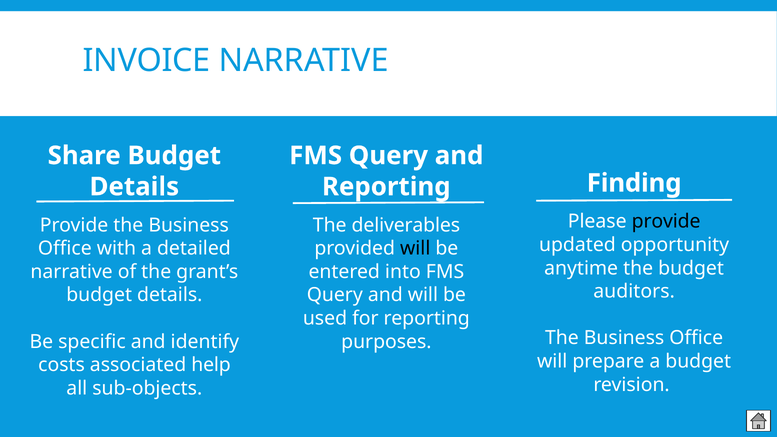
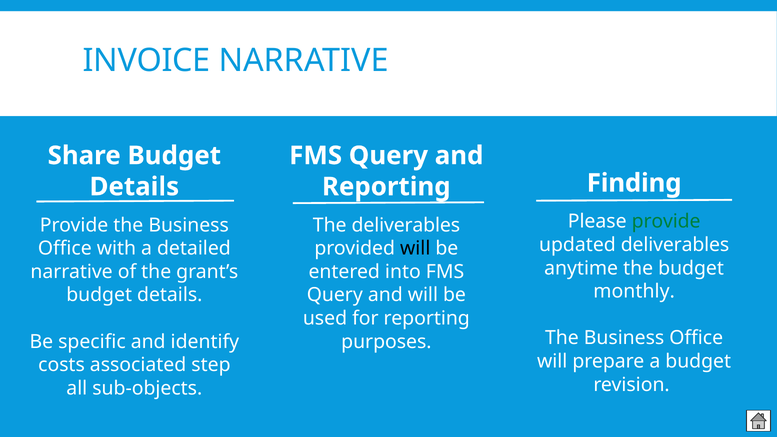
provide colour: black -> green (666, 222)
updated opportunity: opportunity -> deliverables (675, 245)
auditors: auditors -> monthly (634, 291)
help: help -> step (211, 365)
